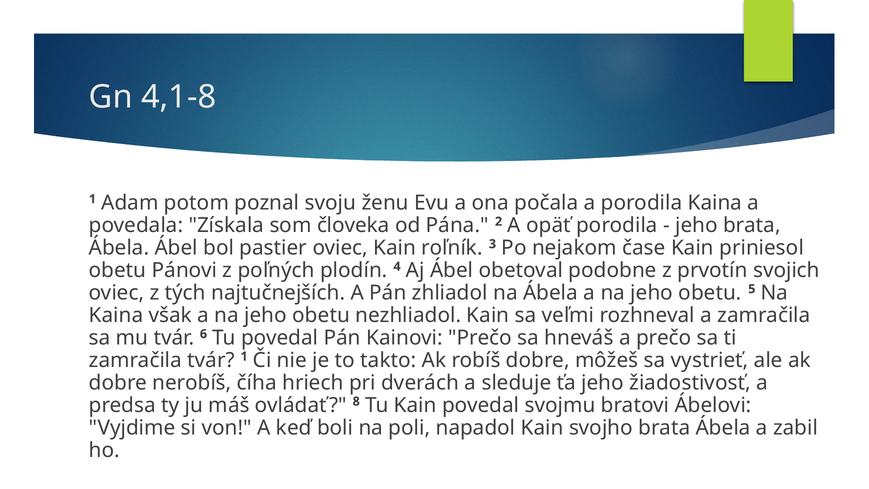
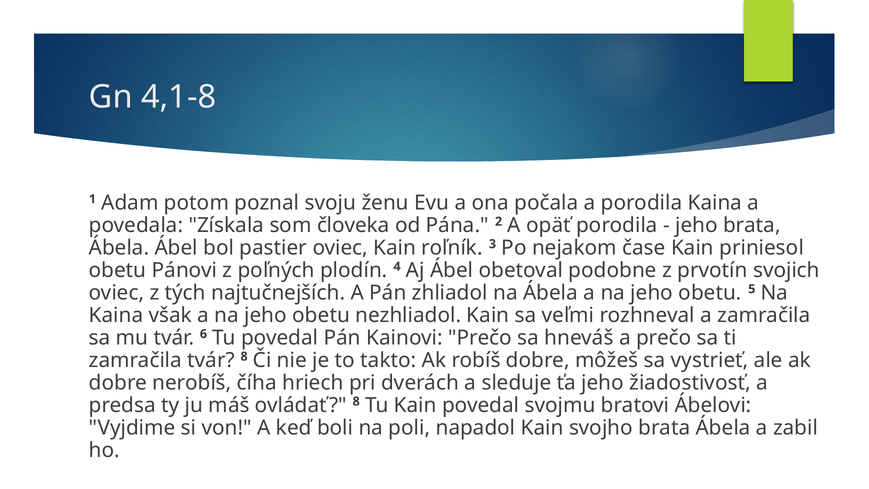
tvár 1: 1 -> 8 (244, 356)
